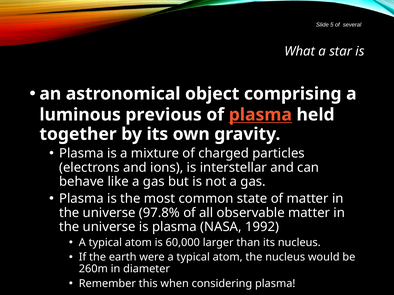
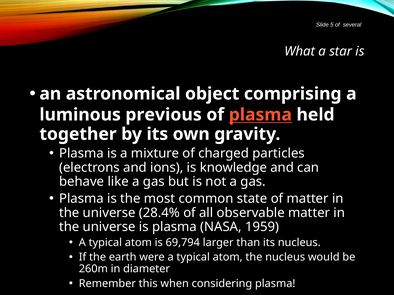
interstellar: interstellar -> knowledge (233, 168)
97.8%: 97.8% -> 28.4% (159, 213)
1992: 1992 -> 1959 (262, 227)
60,000: 60,000 -> 69,794 (183, 243)
